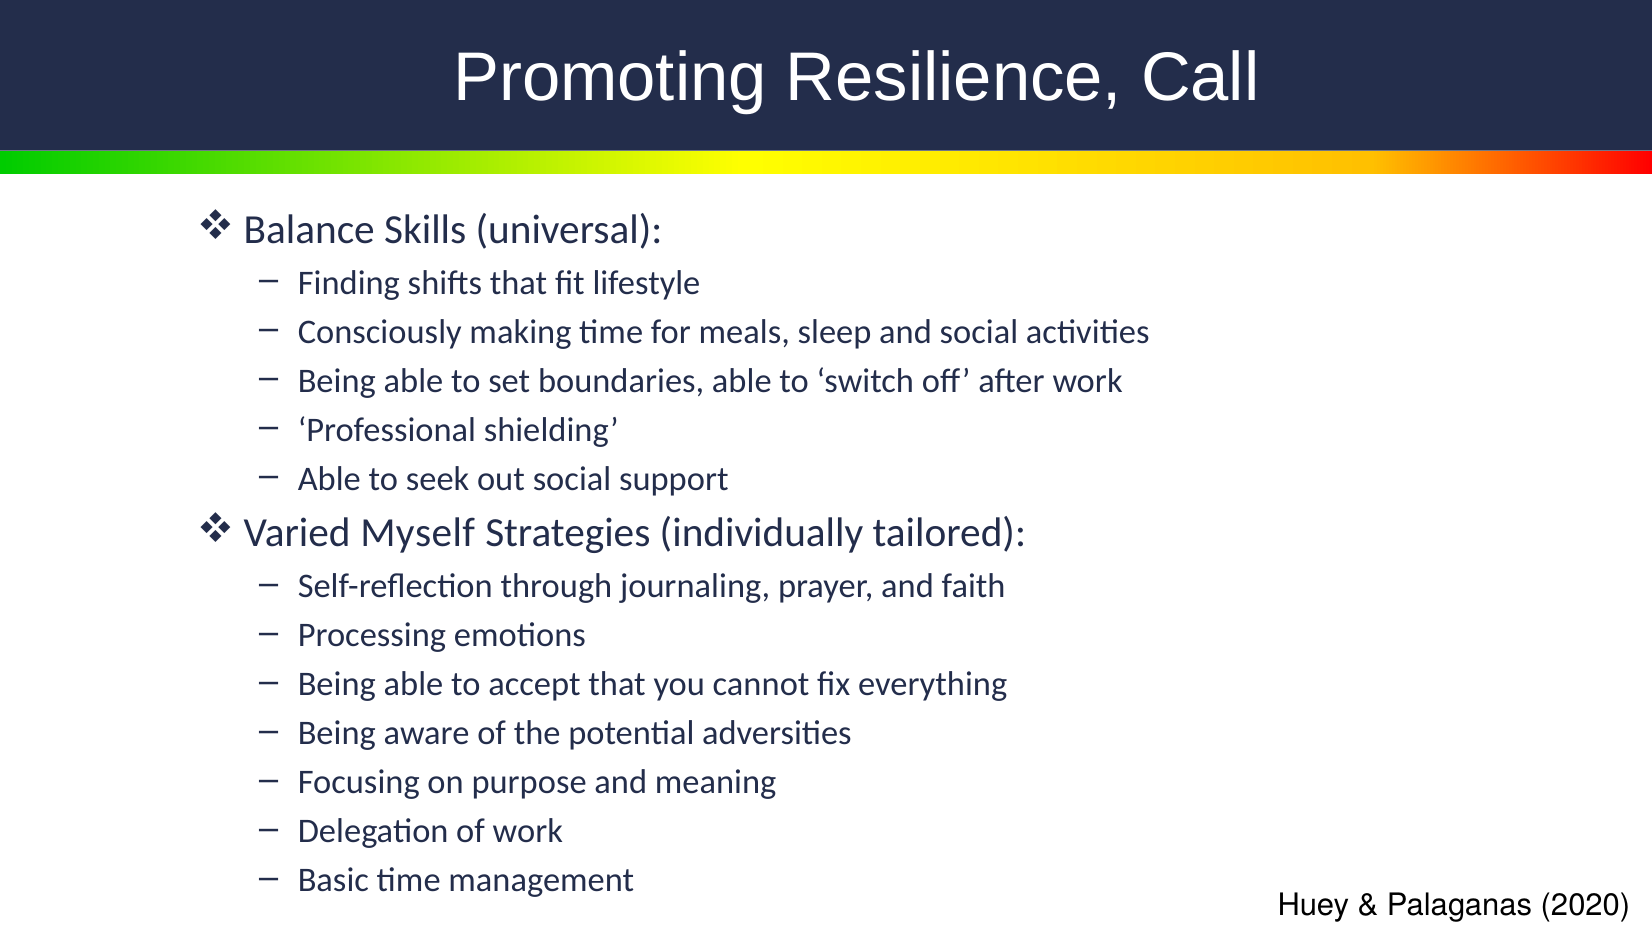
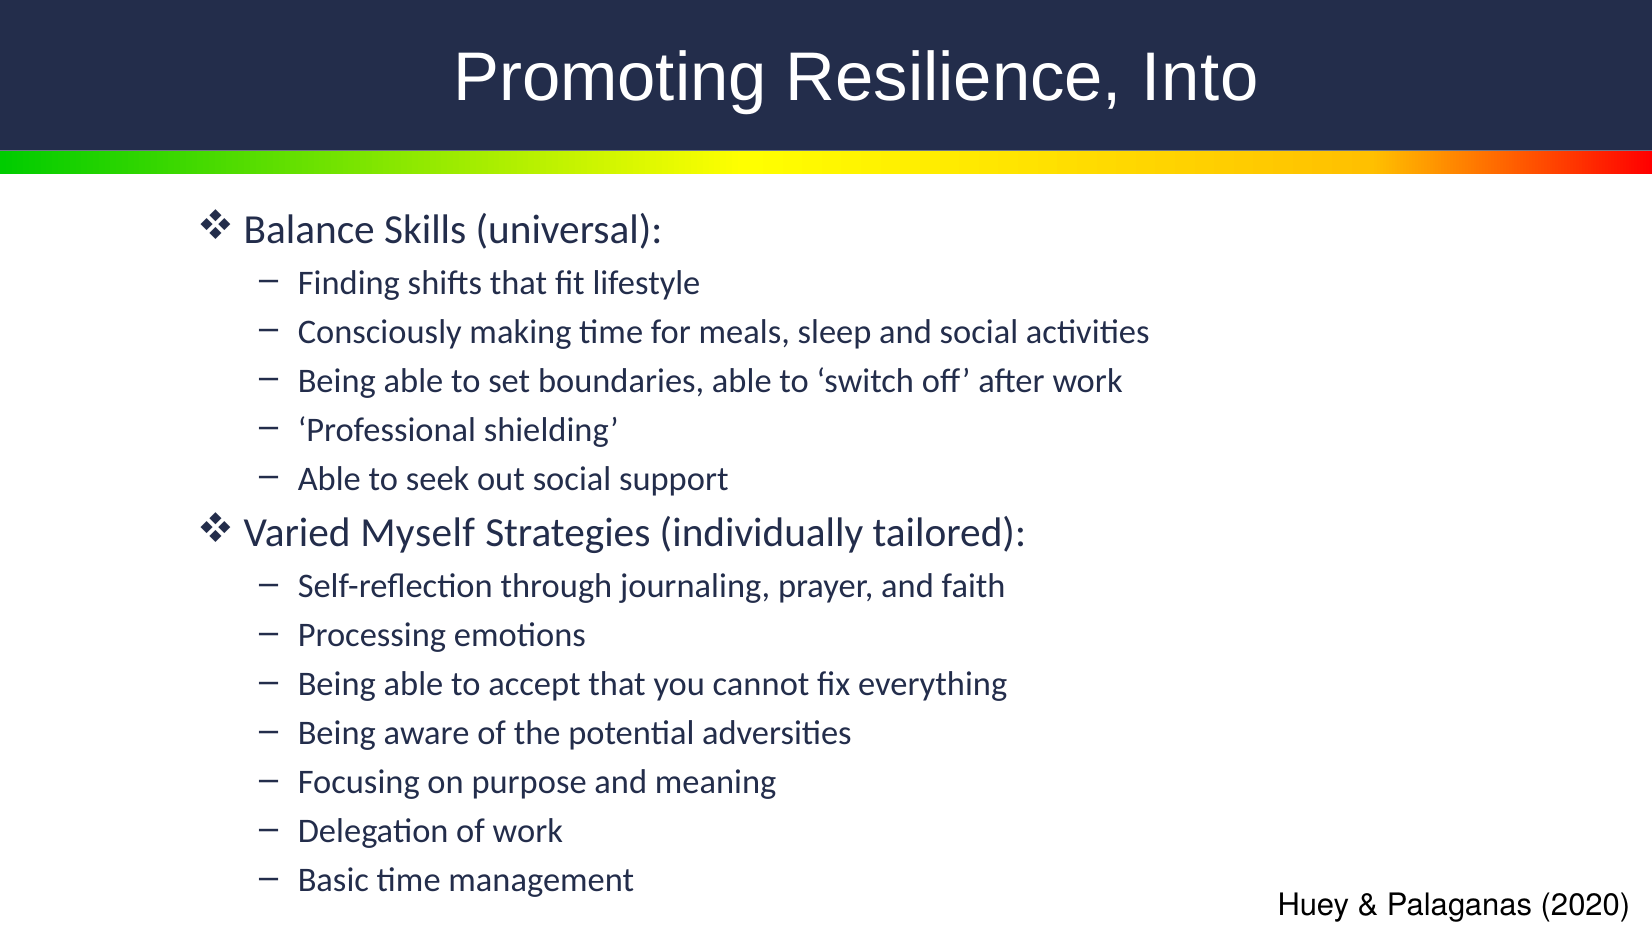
Call: Call -> Into (1200, 78)
